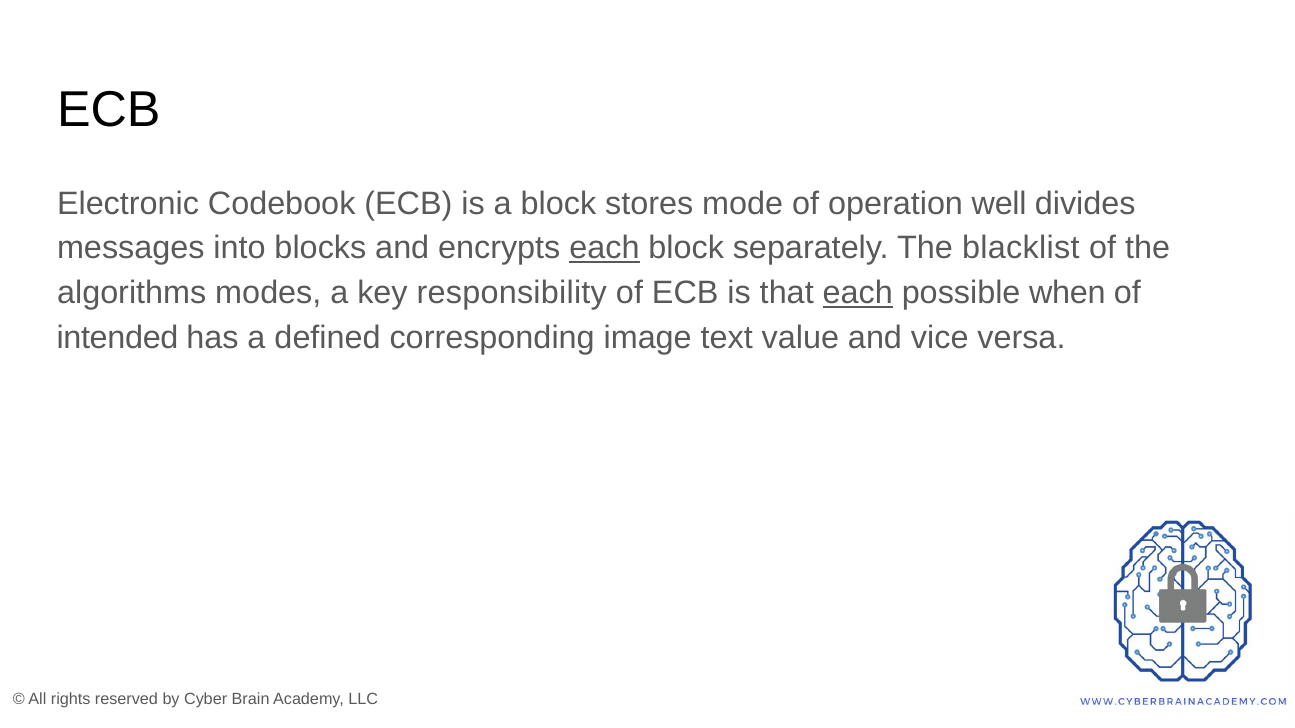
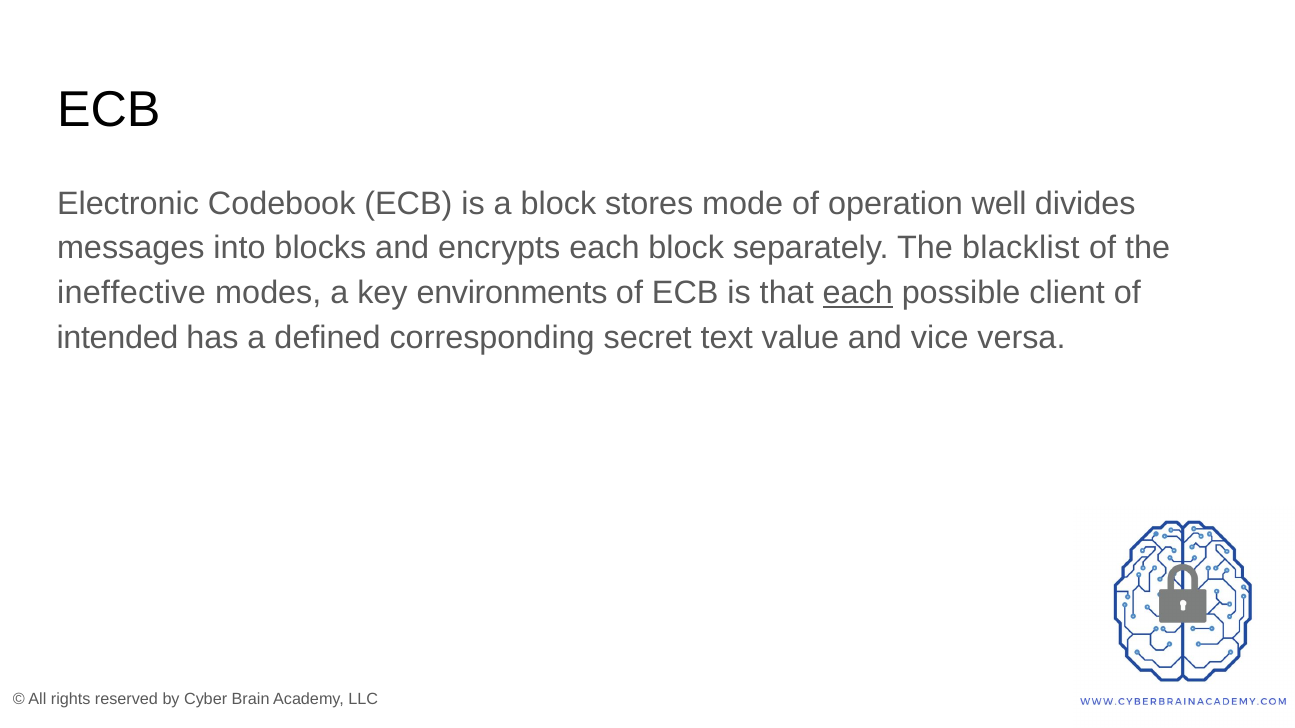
each underline: present -> none (604, 248)
algorithms: algorithms -> ineffective (132, 293)
responsibility: responsibility -> environments (512, 293)
when: when -> client (1067, 293)
image: image -> secret (648, 338)
